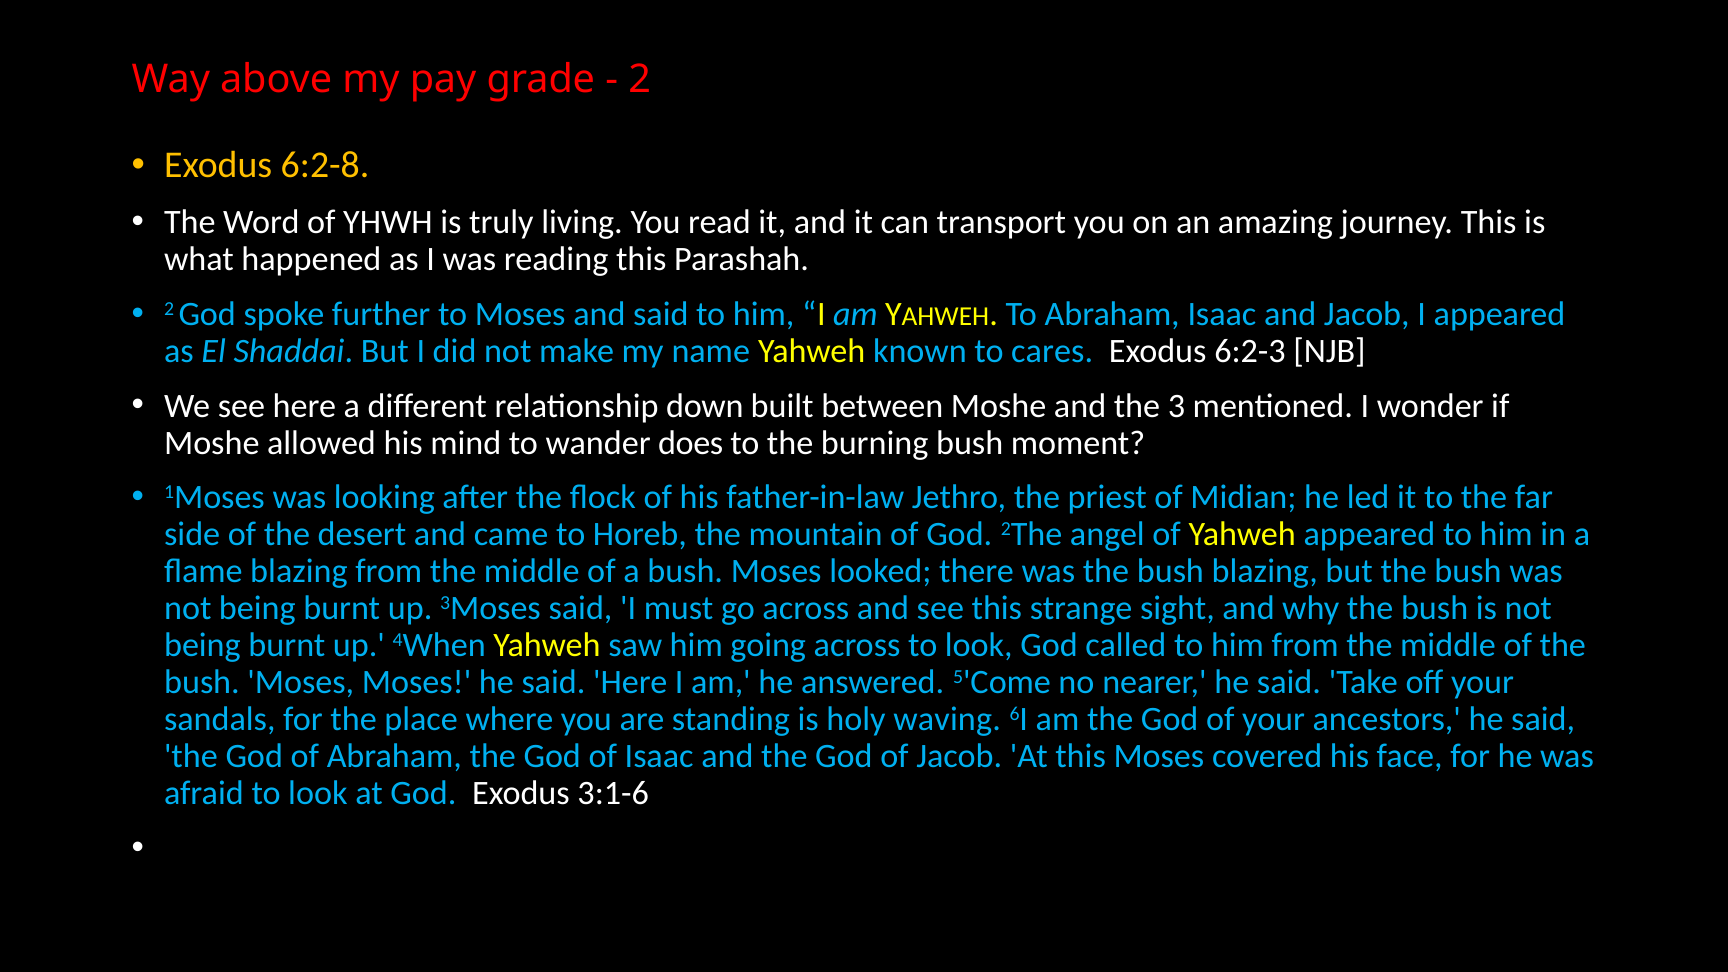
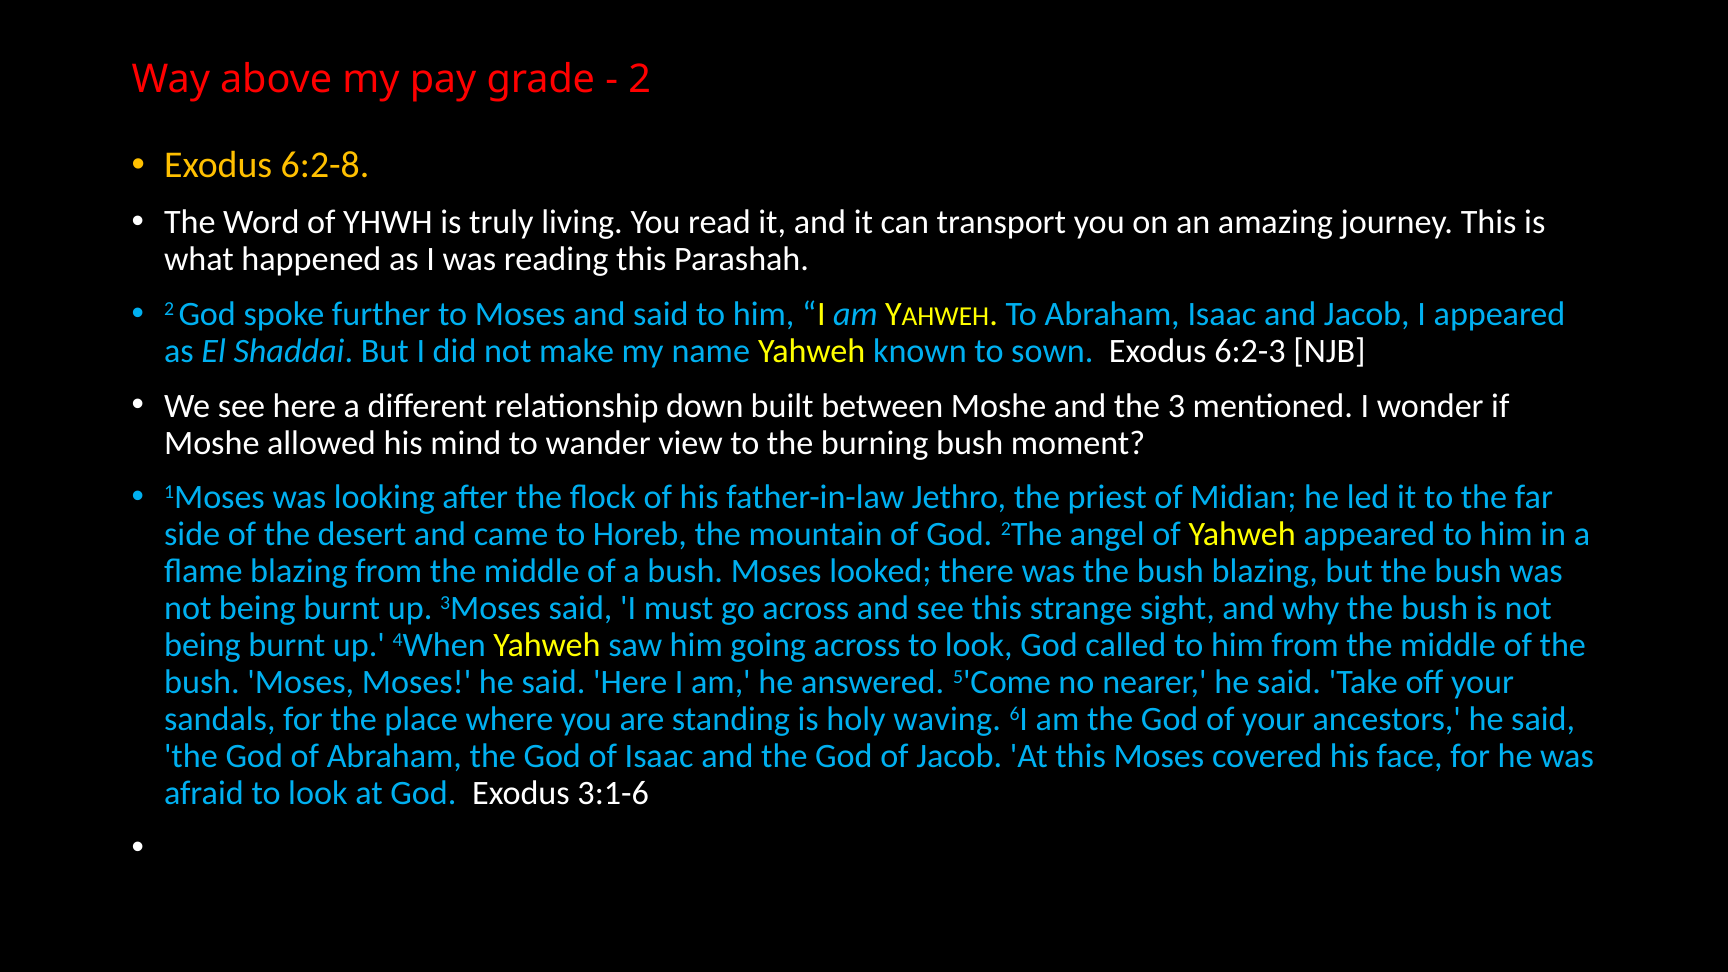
cares: cares -> sown (1052, 351)
does: does -> view (691, 443)
